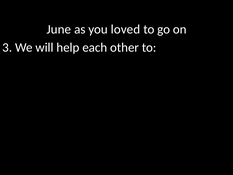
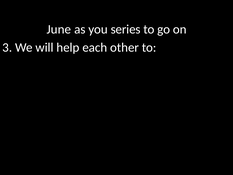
loved: loved -> series (126, 29)
